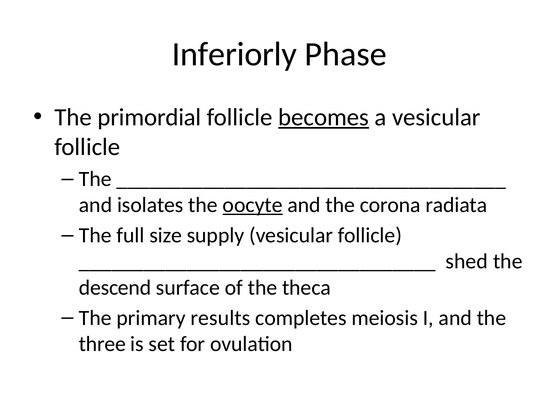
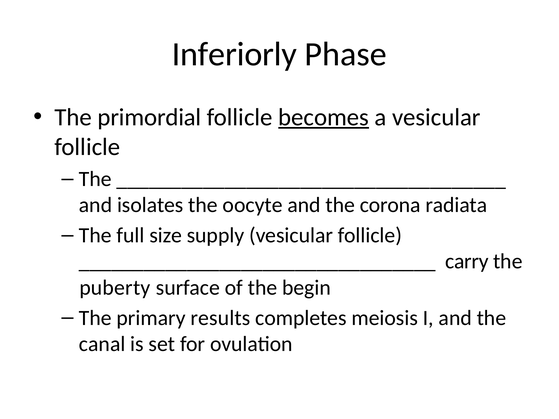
oocyte underline: present -> none (253, 205)
shed: shed -> carry (467, 262)
descend: descend -> puberty (115, 288)
theca: theca -> begin (306, 288)
three: three -> canal (102, 344)
